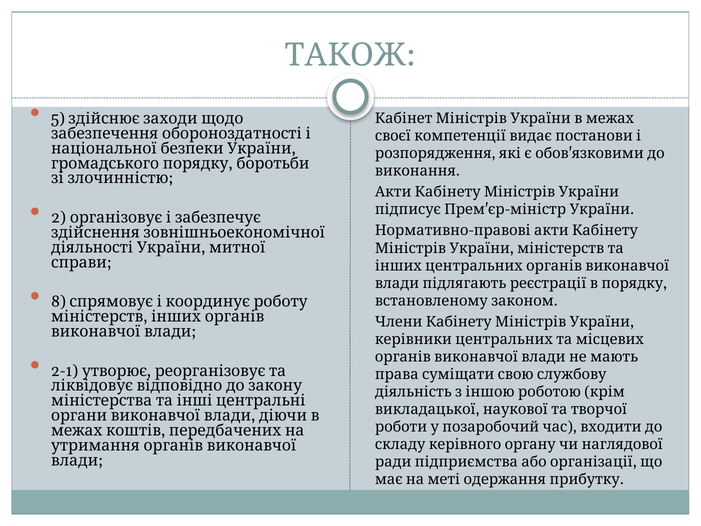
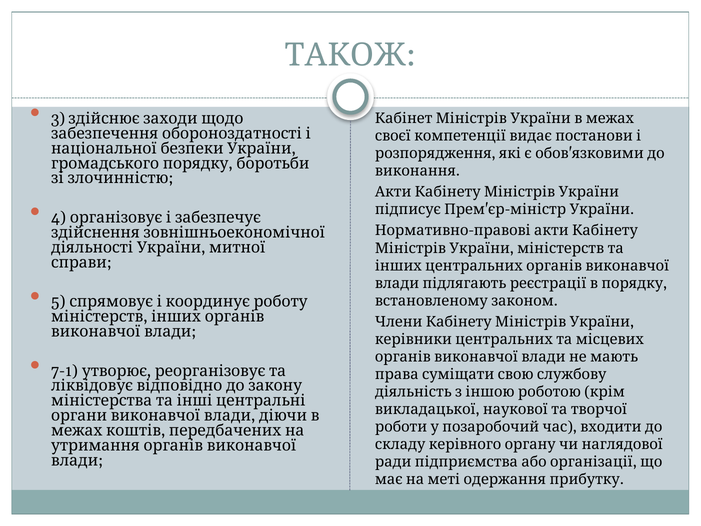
5: 5 -> 3 (58, 118)
2: 2 -> 4 (59, 217)
8: 8 -> 5 (58, 302)
2-1: 2-1 -> 7-1 (65, 371)
